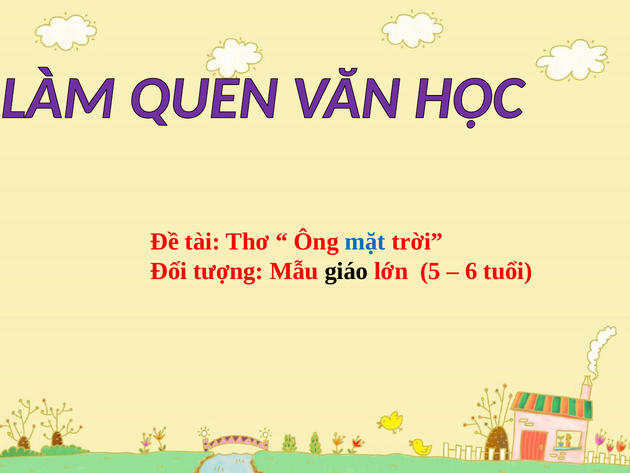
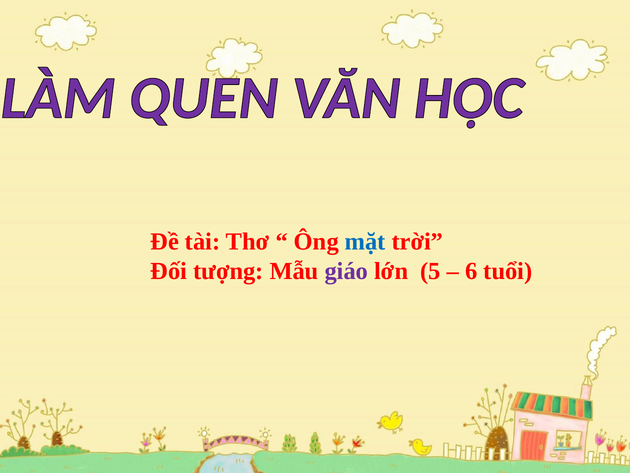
giáo colour: black -> purple (346, 271)
